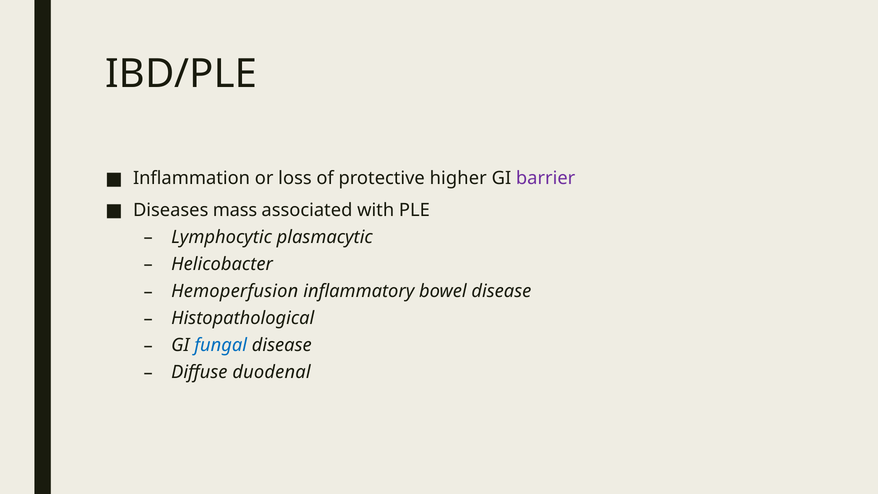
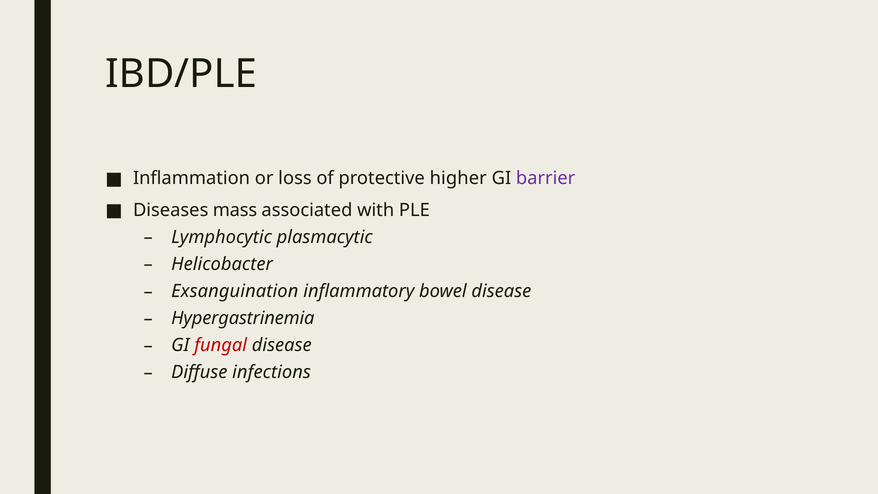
Hemoperfusion: Hemoperfusion -> Exsanguination (235, 291)
Histopathological: Histopathological -> Hypergastrinemia (243, 318)
fungal colour: blue -> red (221, 345)
duodenal: duodenal -> infections (272, 372)
